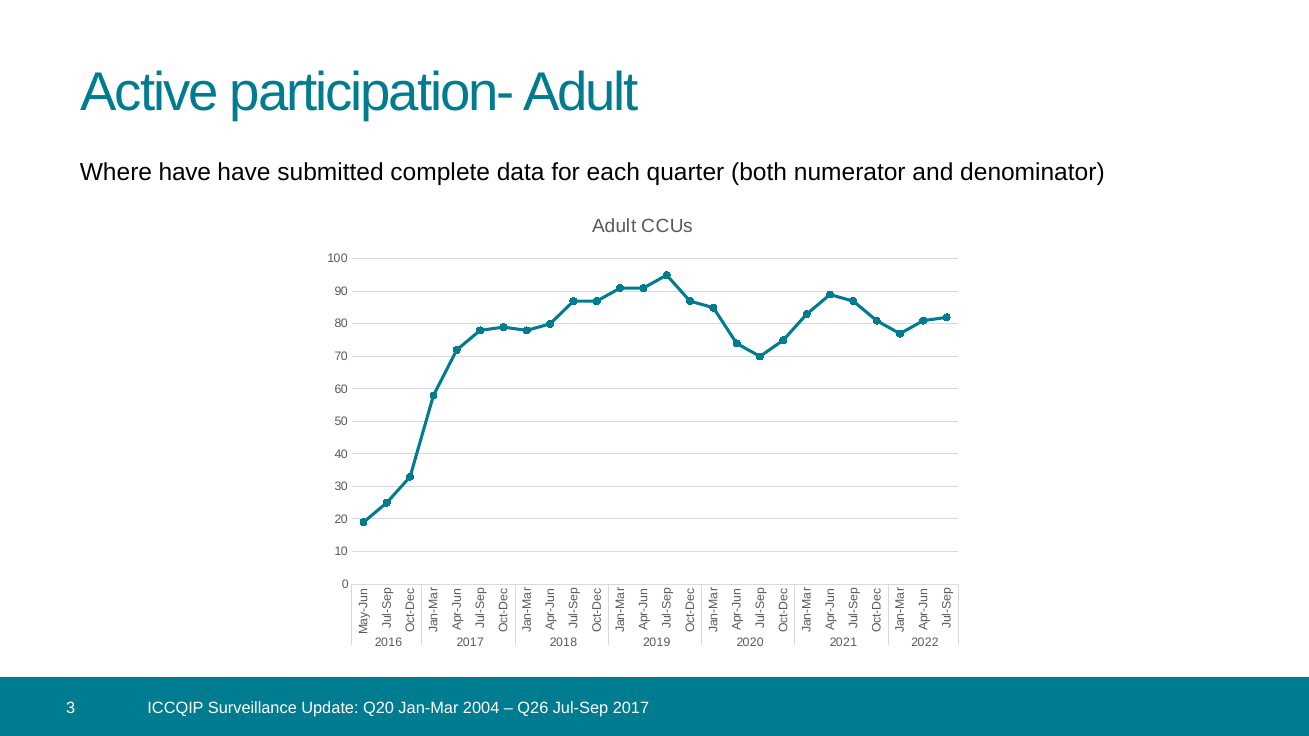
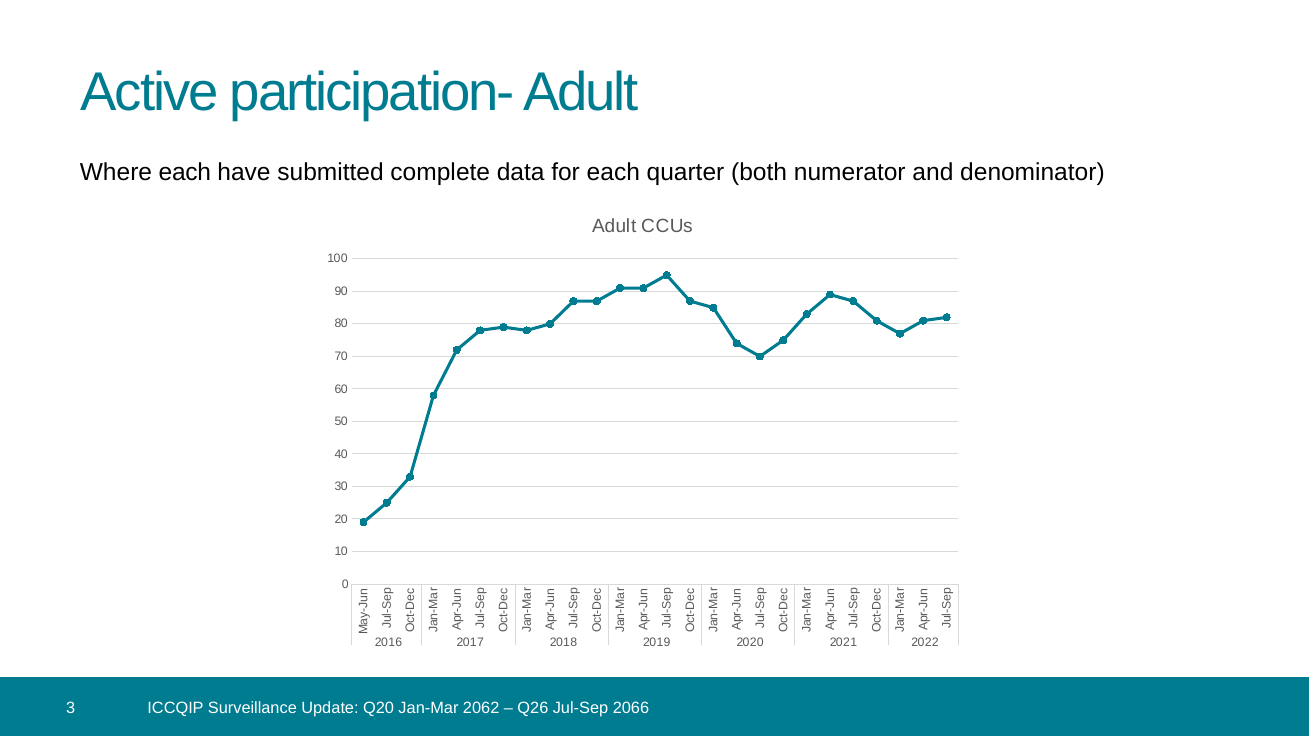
Where have: have -> each (185, 172)
2004: 2004 -> 2062 (481, 708)
Jul-Sep 2017: 2017 -> 2066 (631, 708)
